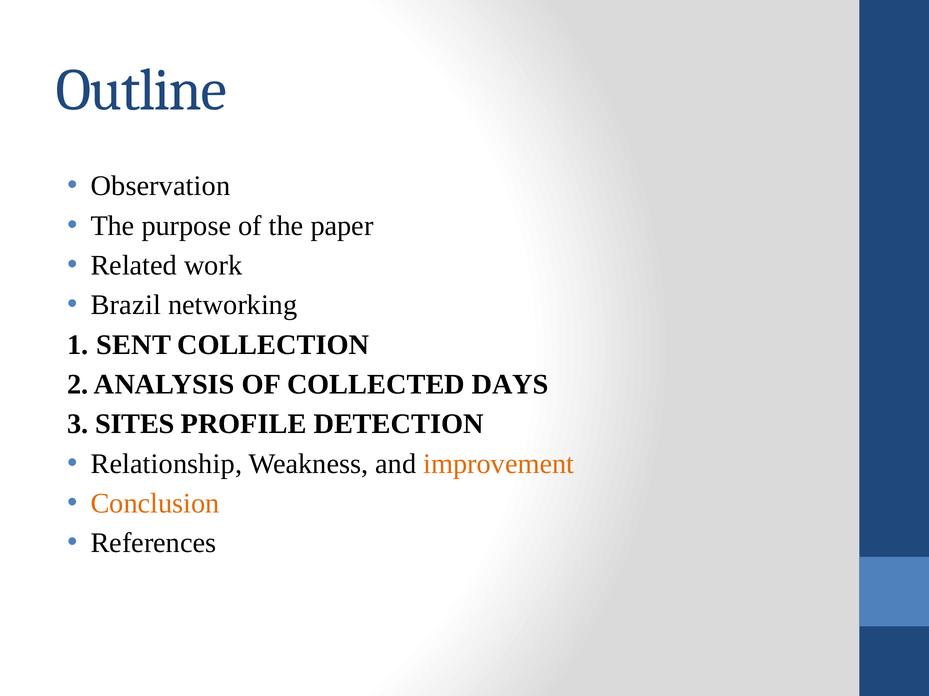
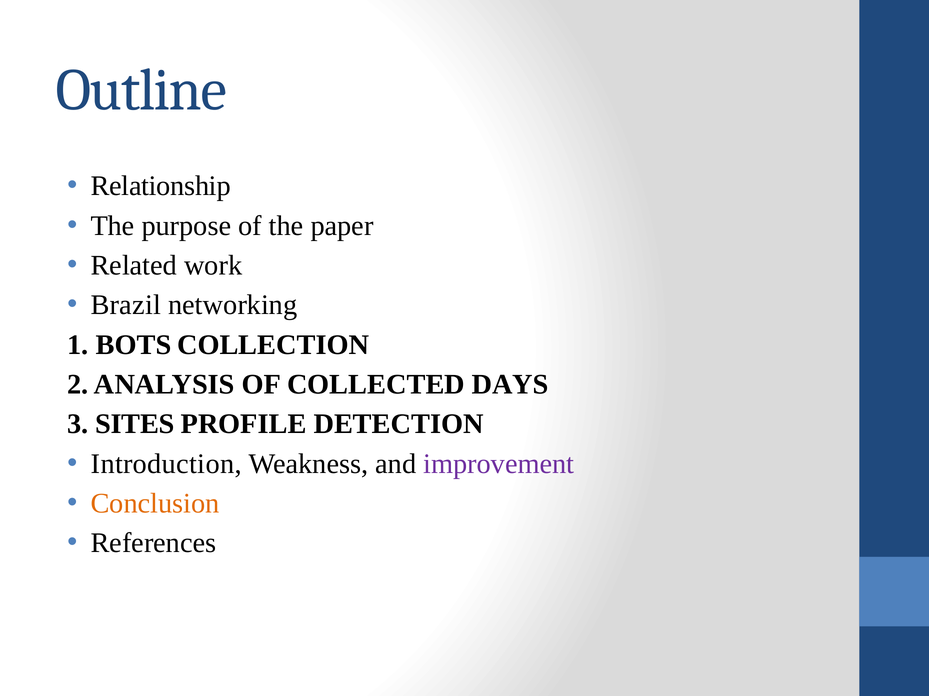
Observation: Observation -> Relationship (161, 186)
SENT: SENT -> BOTS (134, 345)
Relationship: Relationship -> Introduction (166, 464)
improvement colour: orange -> purple (499, 464)
